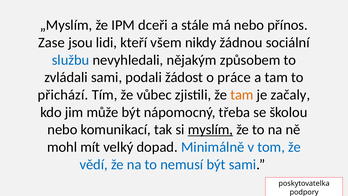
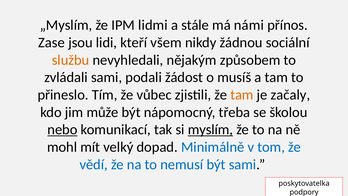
dceři: dceři -> lidmi (153, 25)
má nebo: nebo -> námi (249, 25)
službu colour: blue -> orange (71, 60)
práce: práce -> musíš (234, 77)
přichází: přichází -> přineslo (63, 95)
nebo underline: none -> present (62, 130)
